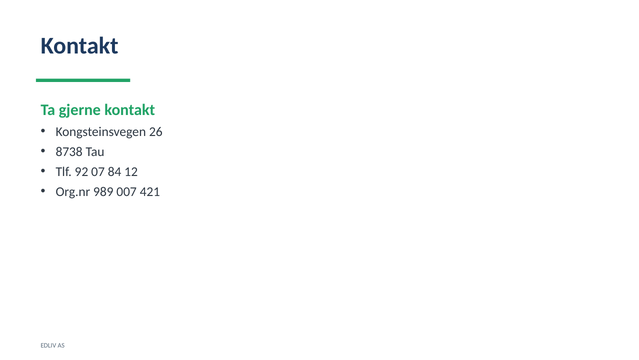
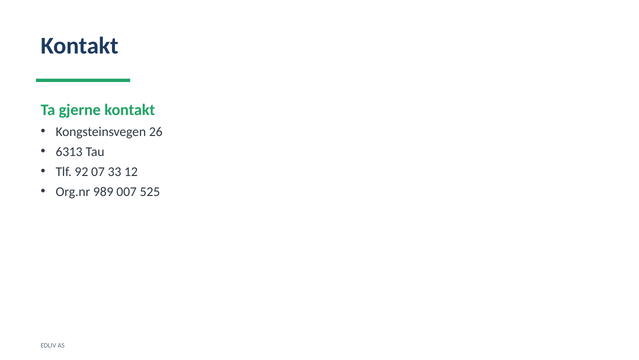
8738: 8738 -> 6313 (69, 151)
84: 84 -> 33 (115, 171)
421: 421 -> 525 (150, 191)
